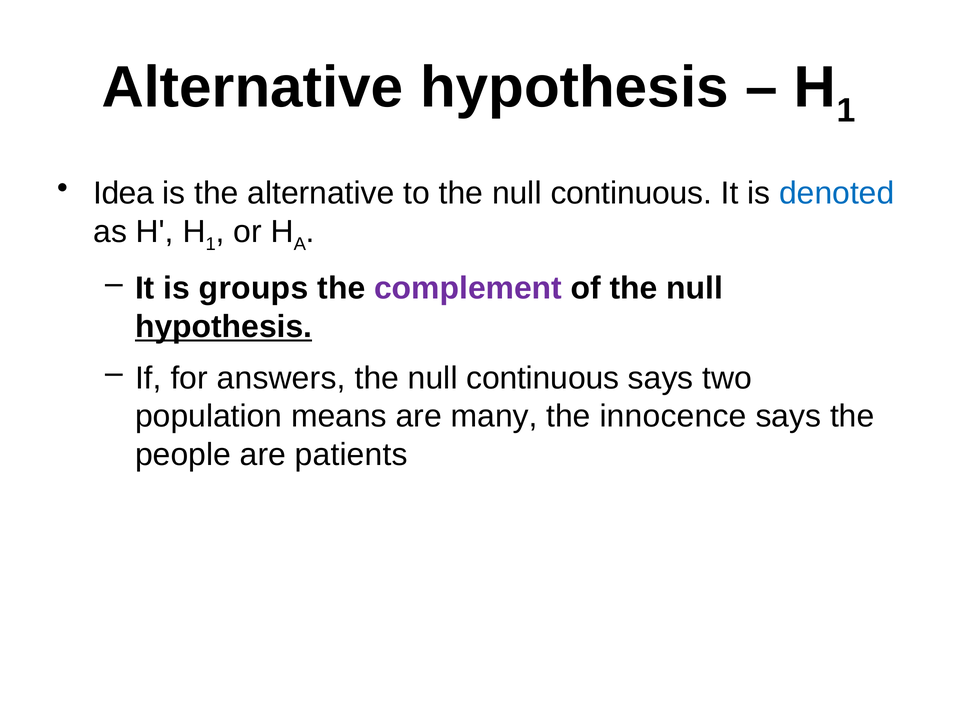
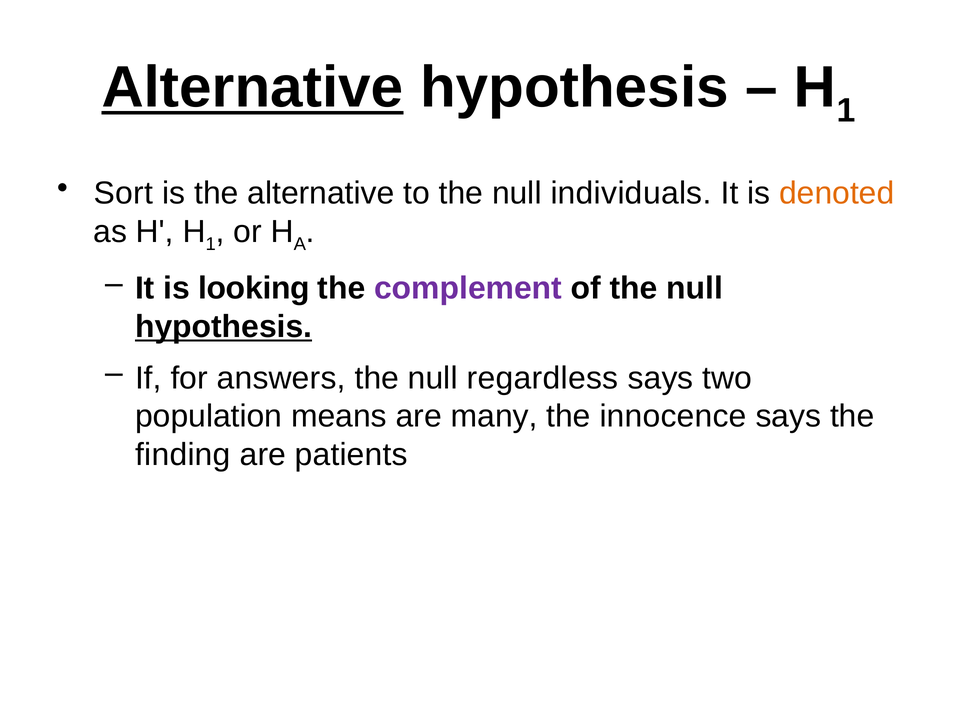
Alternative underline: none -> present (253, 88)
Idea: Idea -> Sort (123, 194)
to the null continuous: continuous -> individuals (631, 194)
denoted colour: blue -> orange (837, 194)
groups: groups -> looking (254, 289)
continuous: continuous -> regardless (543, 379)
people: people -> finding (183, 455)
